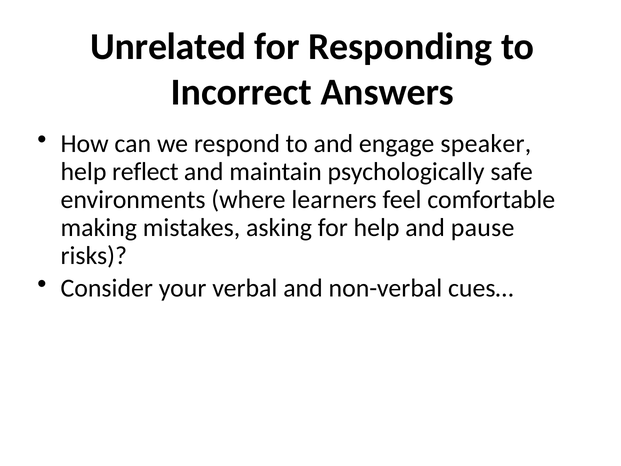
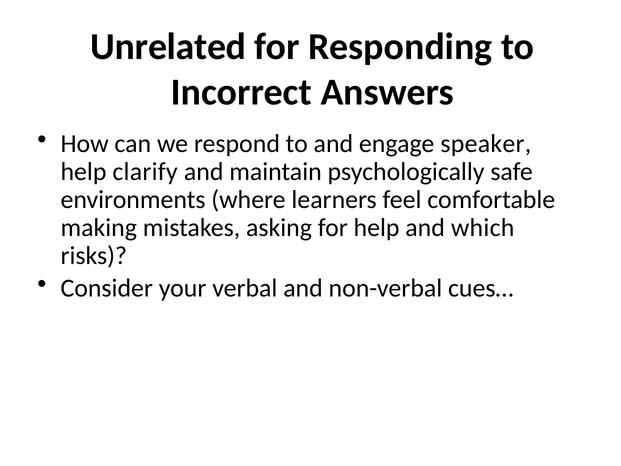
reflect: reflect -> clarify (145, 172)
pause: pause -> which (483, 227)
